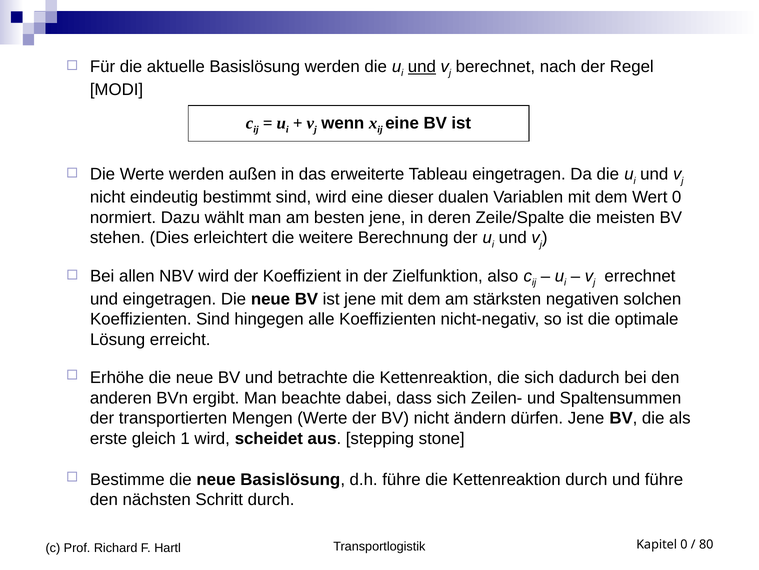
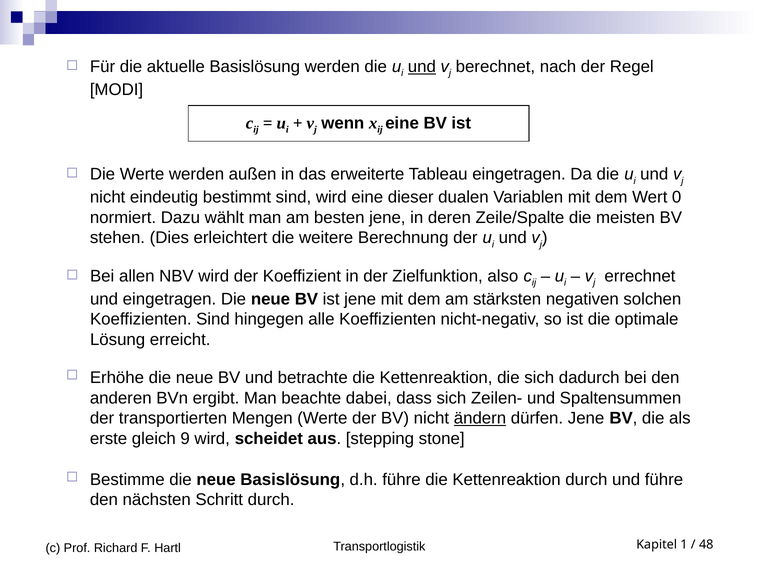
ändern underline: none -> present (480, 418)
1: 1 -> 9 (185, 438)
Kapitel 0: 0 -> 1 (684, 544)
80: 80 -> 48 (706, 544)
